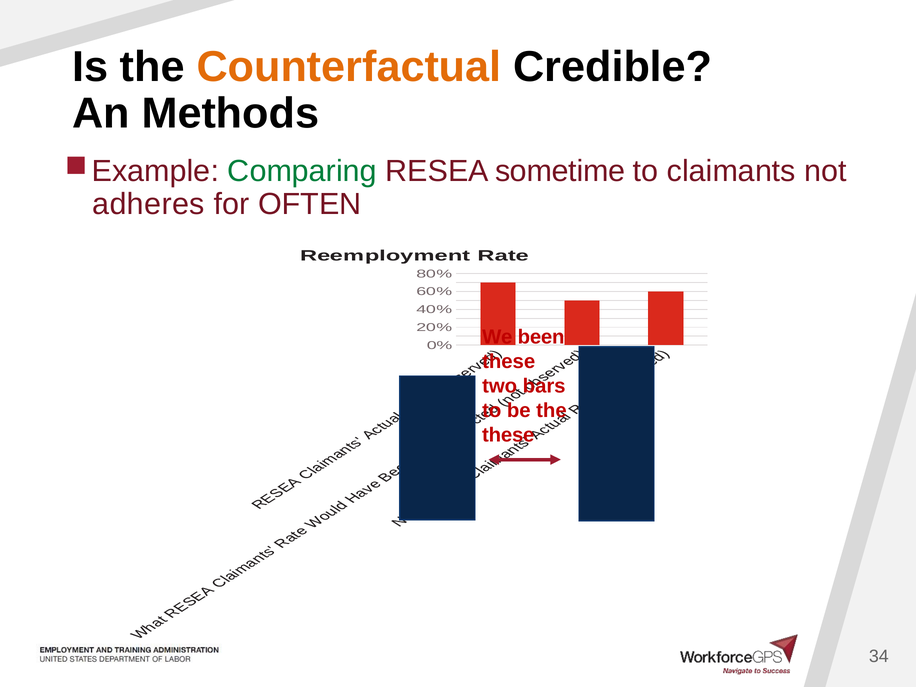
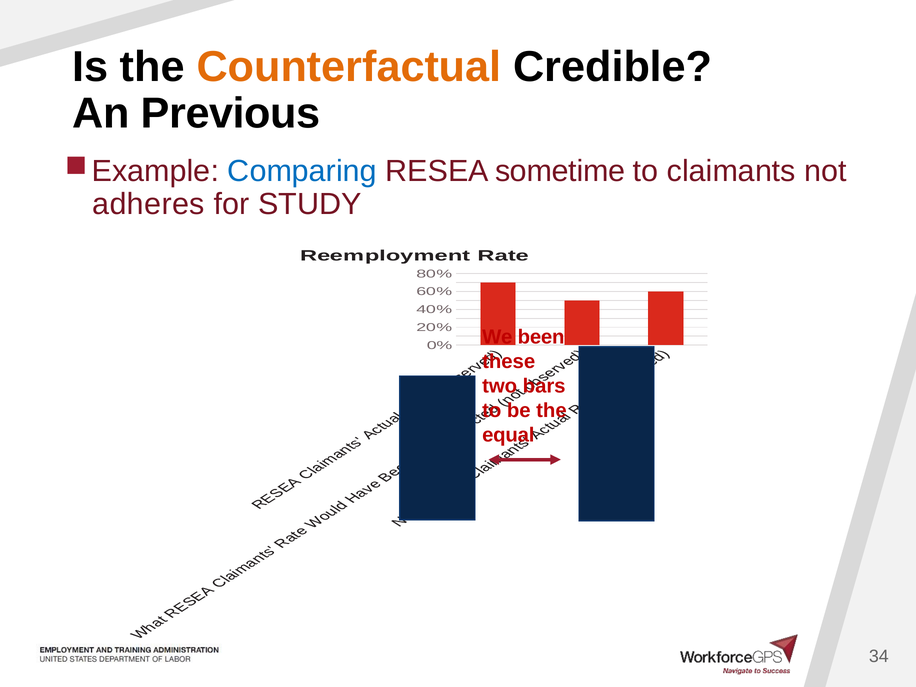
Methods: Methods -> Previous (231, 114)
Comparing colour: green -> blue (302, 171)
OFTEN: OFTEN -> STUDY (310, 204)
these: these -> equal (508, 435)
